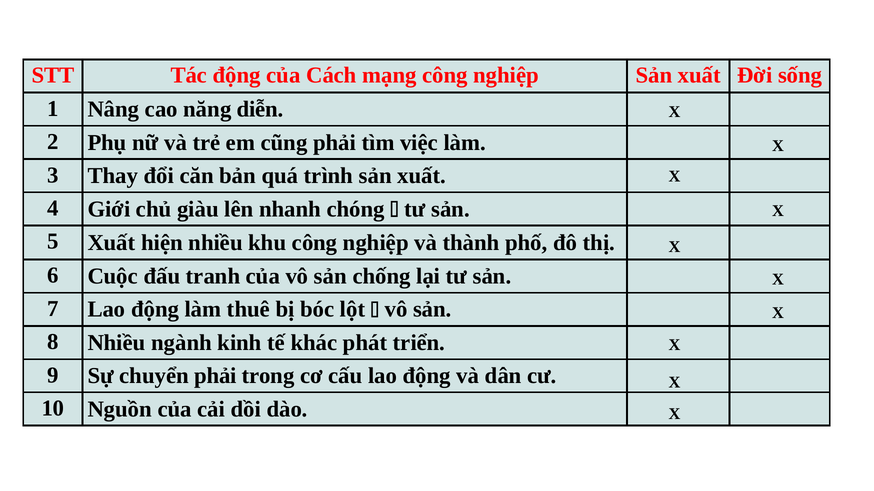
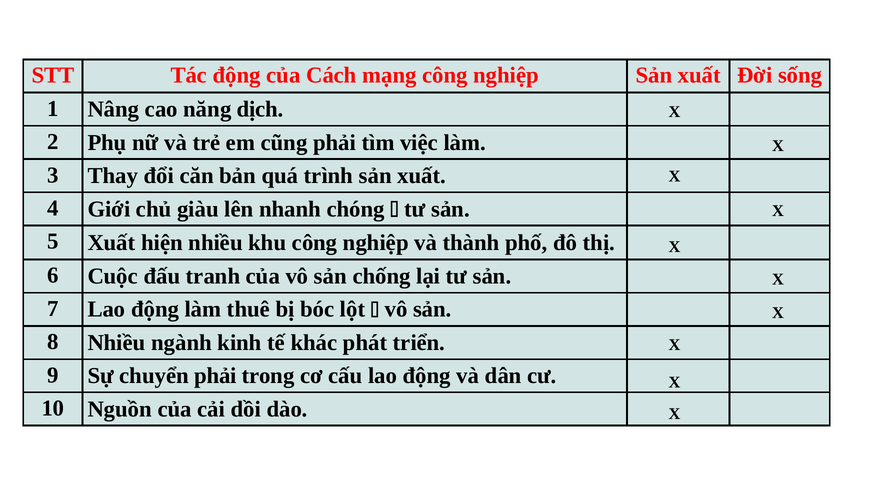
diễn: diễn -> dịch (260, 109)
